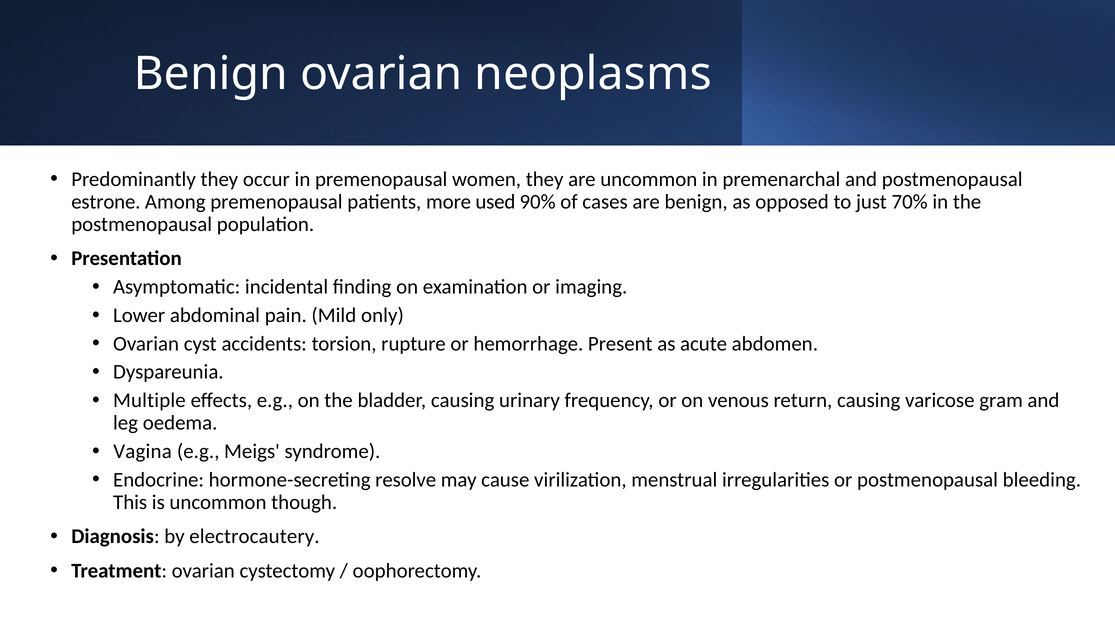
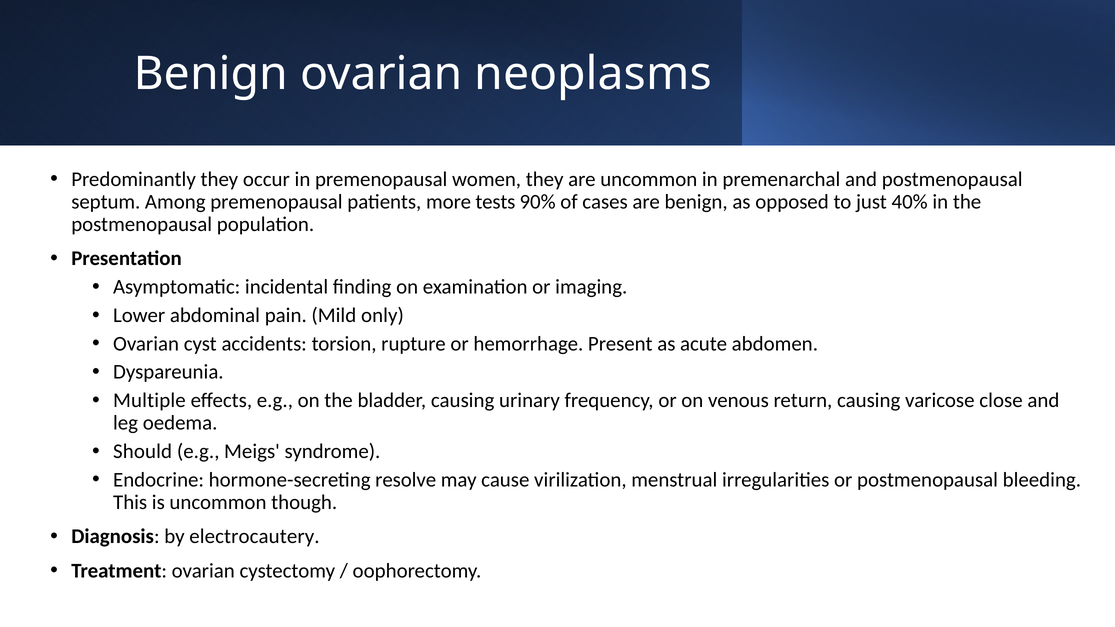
estrone: estrone -> septum (106, 202)
used: used -> tests (495, 202)
70%: 70% -> 40% (910, 202)
gram: gram -> close (1001, 401)
Vagina: Vagina -> Should (143, 452)
